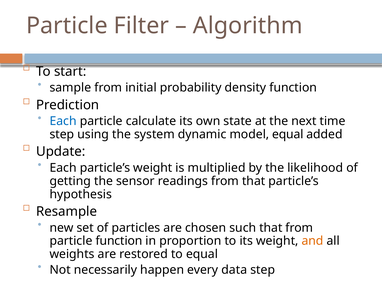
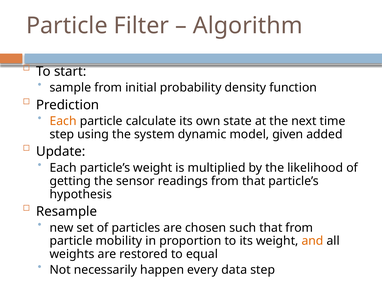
Each colour: blue -> orange (63, 121)
model equal: equal -> given (288, 134)
particle function: function -> mobility (119, 241)
